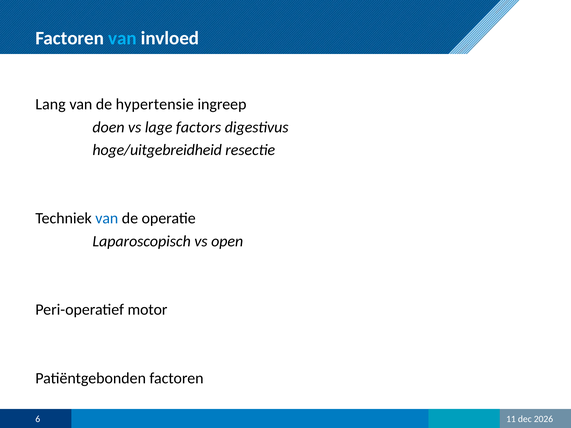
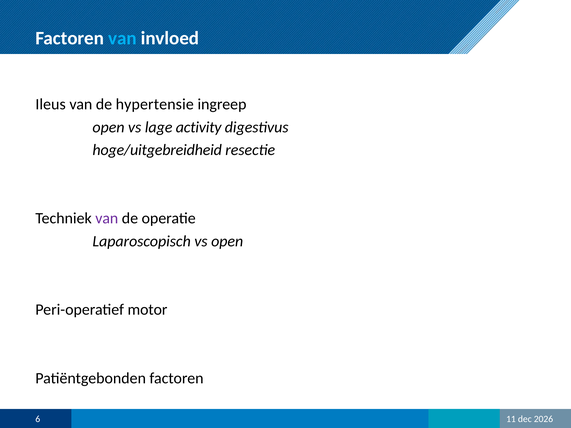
Lang: Lang -> Ileus (51, 104)
doen: doen -> open (108, 127)
factors: factors -> activity (199, 127)
van colour: blue -> purple (107, 219)
